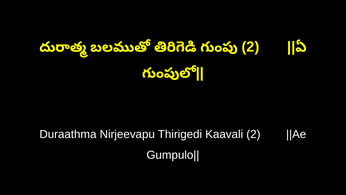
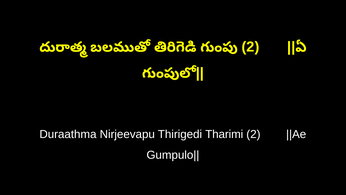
Kaavali: Kaavali -> Tharimi (224, 134)
